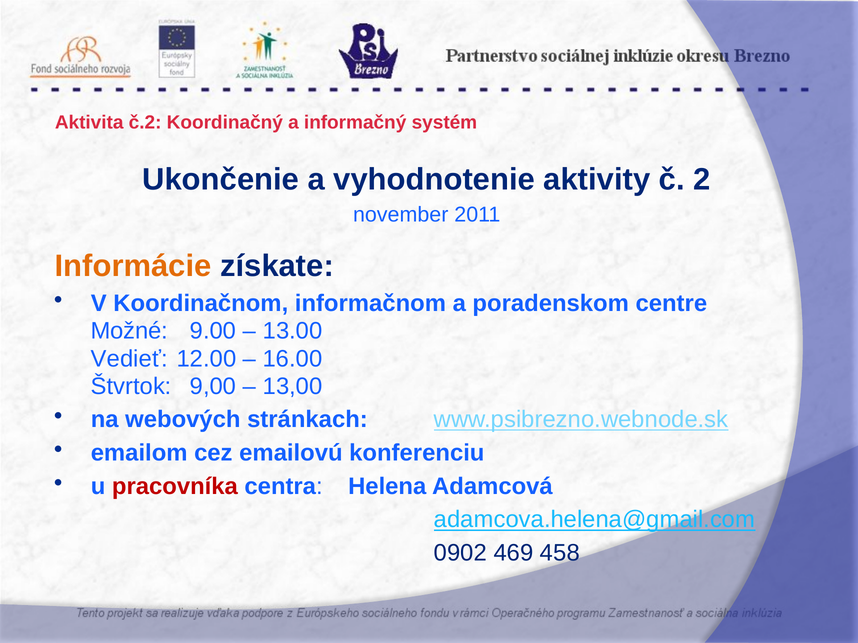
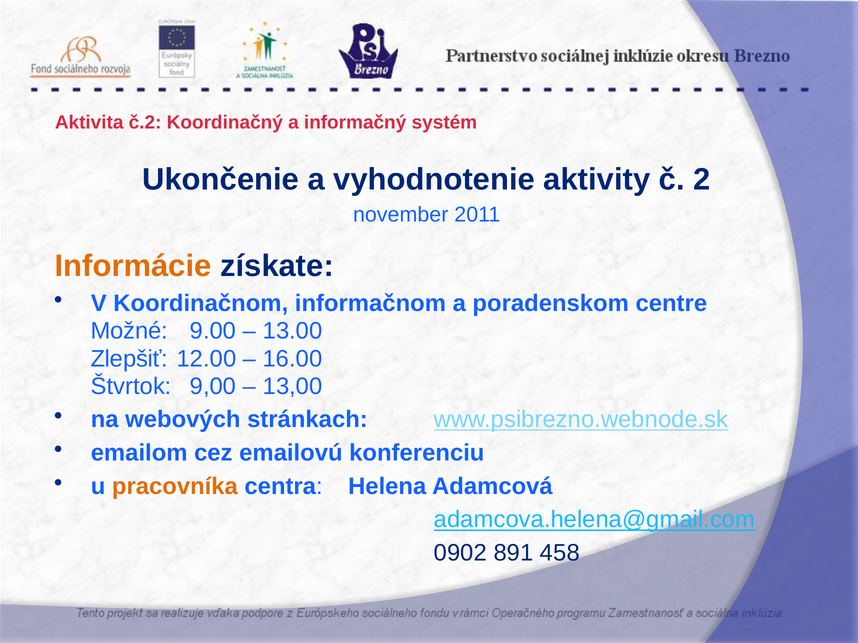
Vedieť: Vedieť -> Zlepšiť (129, 359)
pracovníka colour: red -> orange (175, 487)
469: 469 -> 891 (513, 553)
